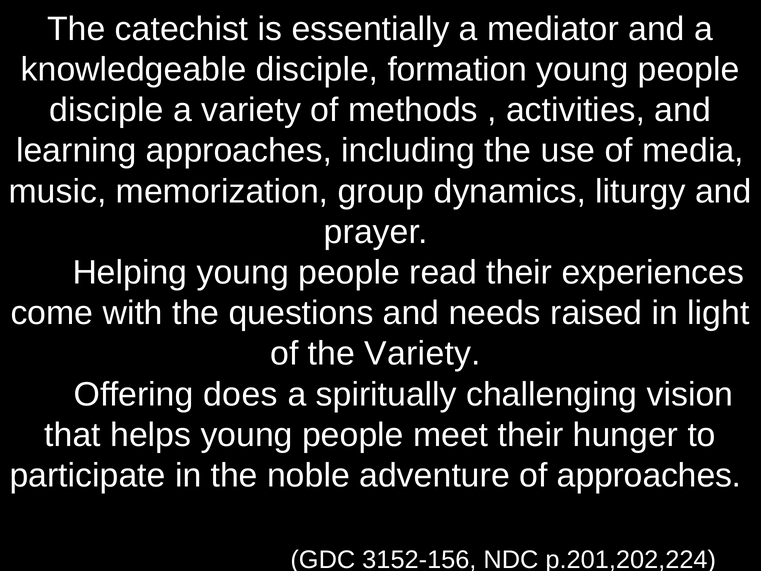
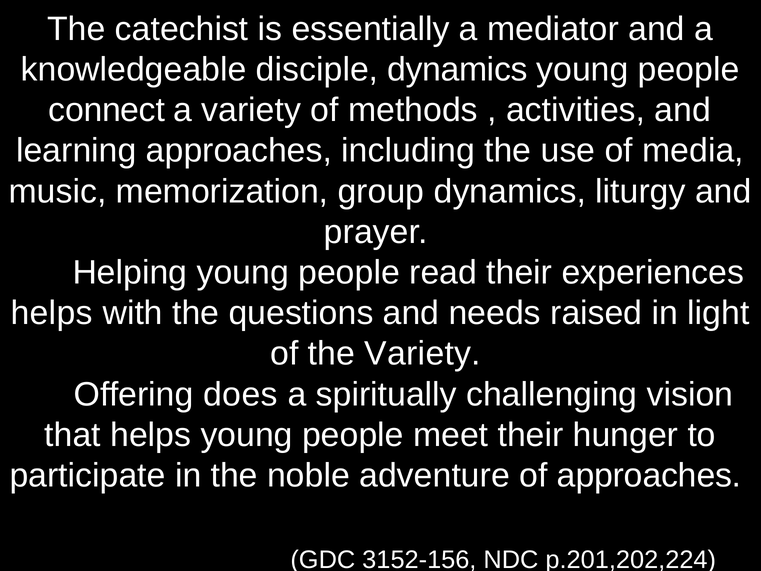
disciple formation: formation -> dynamics (457, 69)
disciple: disciple -> connect (107, 110)
come: come -> helps (52, 313)
